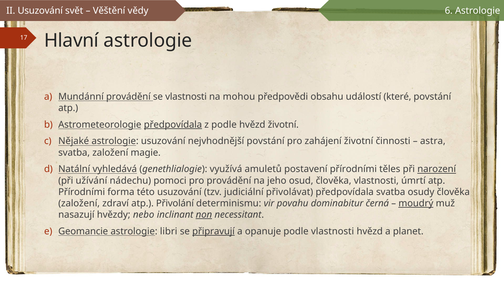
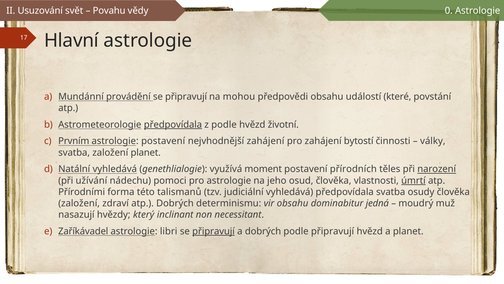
Věštění: Věštění -> Povahu (109, 11)
6: 6 -> 0 (449, 11)
vlastnosti: vlastnosti -> připravují (186, 96)
Nějaké: Nějaké -> Prvním (74, 141)
astrologie usuzování: usuzování -> postavení (163, 141)
nejvhodnější povstání: povstání -> zahájení (266, 141)
zahájení životní: životní -> bytostí (359, 141)
astra: astra -> války (433, 141)
založení magie: magie -> planet (146, 152)
amuletů: amuletů -> moment (263, 169)
postavení přírodními: přírodními -> přírodních (353, 169)
pro provádění: provádění -> astrologie (229, 180)
úmrtí underline: none -> present (413, 180)
této usuzování: usuzování -> talismanů (179, 192)
judiciální přivolávat: přivolávat -> vyhledává (290, 192)
atp Přivolání: Přivolání -> Dobrých (175, 203)
vir povahu: povahu -> obsahu (293, 203)
černá: černá -> jedná (377, 203)
moudrý underline: present -> none (416, 203)
nebo: nebo -> který (144, 214)
non underline: present -> none (204, 214)
Geomancie: Geomancie -> Zaříkávadel (83, 231)
a opanuje: opanuje -> dobrých (263, 231)
podle vlastnosti: vlastnosti -> připravují (333, 231)
